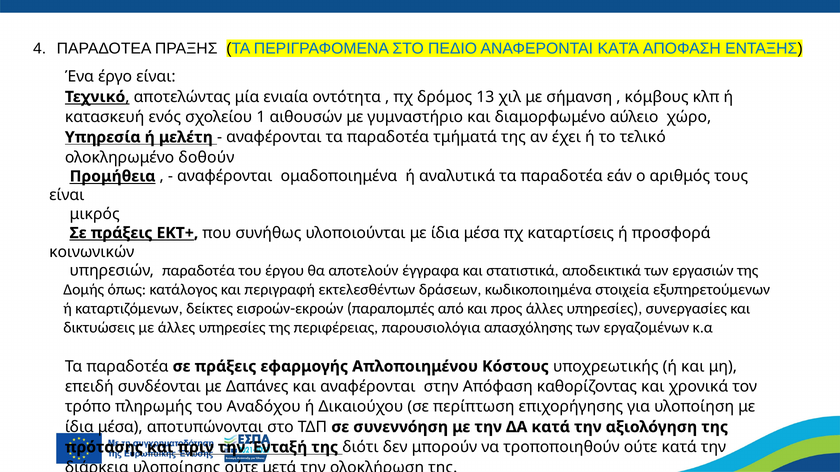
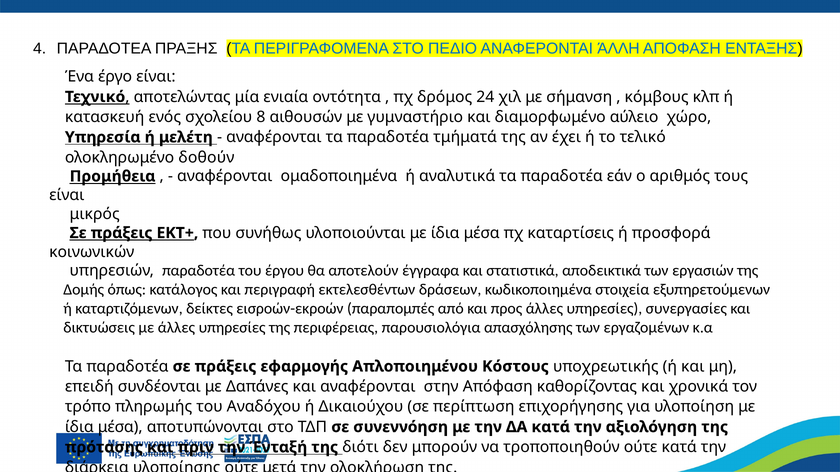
ΑΝΑΦΕΡΟΝΤΑΙ ΚΑΤΆ: ΚΑΤΆ -> ΆΛΛΗ (618, 48)
13: 13 -> 24 (485, 97)
1: 1 -> 8 (261, 117)
